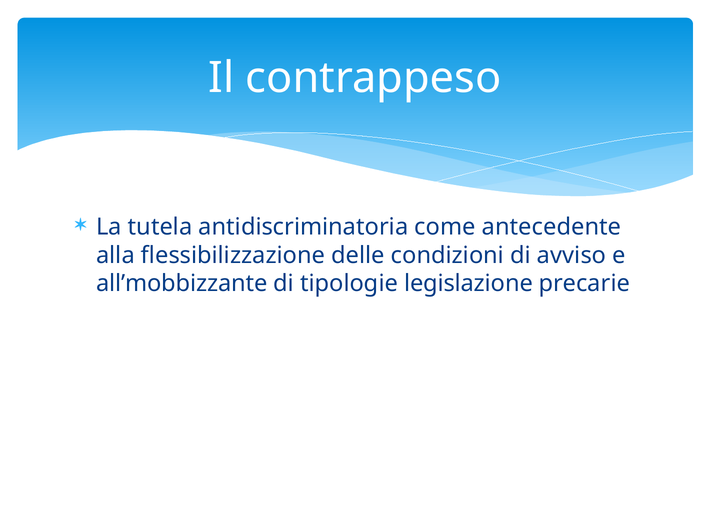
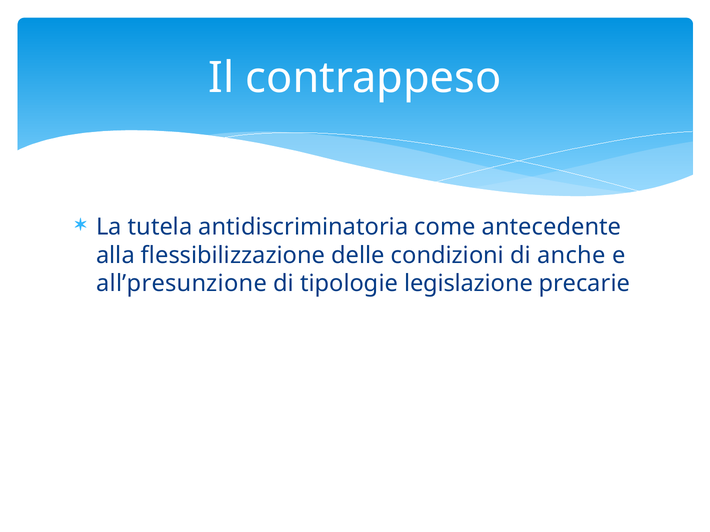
avviso: avviso -> anche (572, 256)
all’mobbizzante: all’mobbizzante -> all’presunzione (182, 284)
